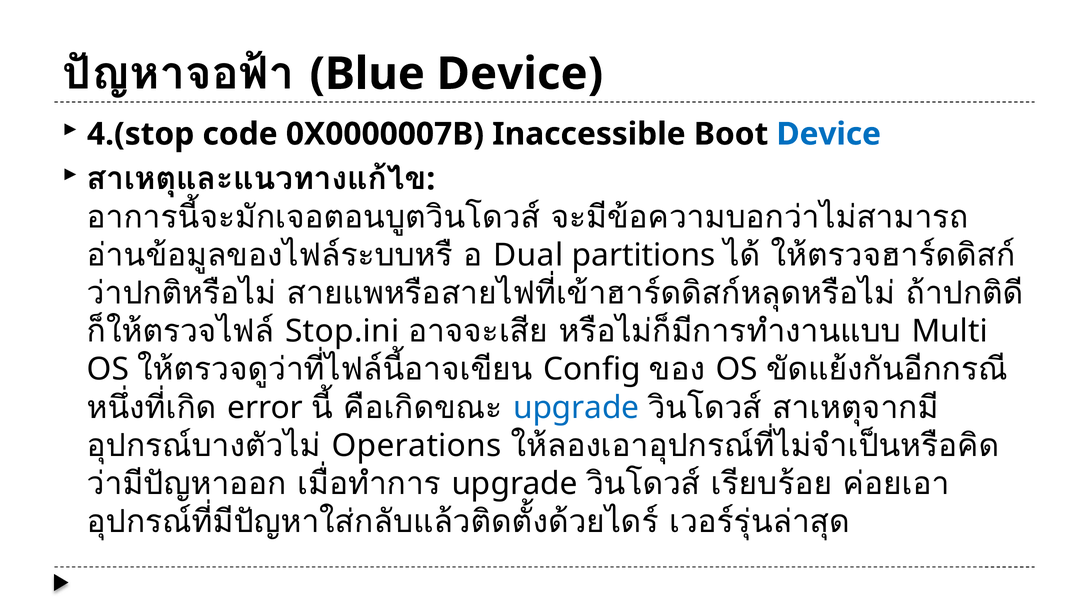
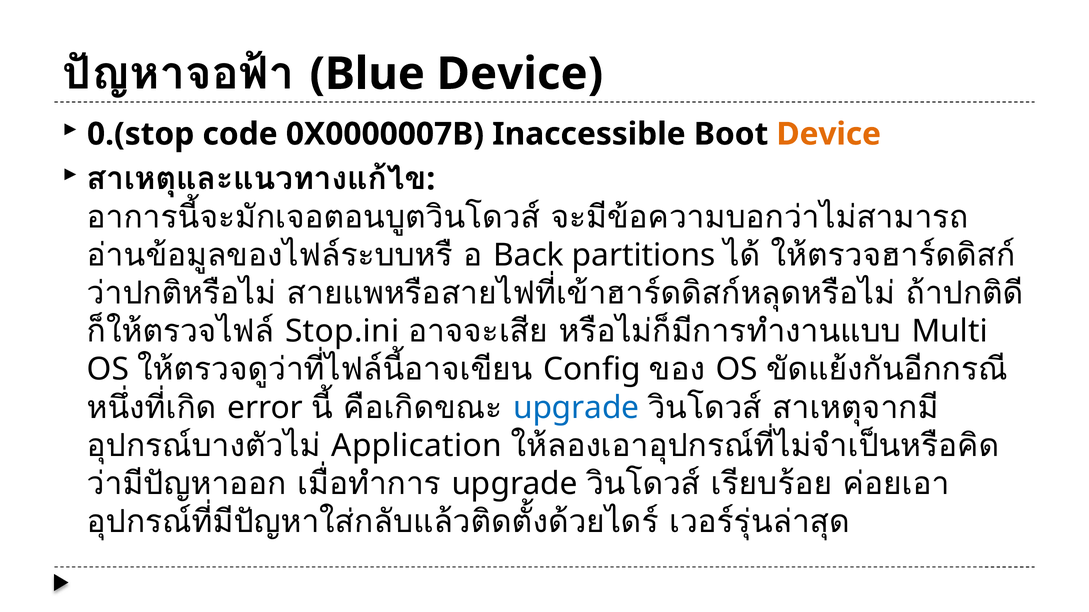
4.(stop: 4.(stop -> 0.(stop (141, 134)
Device colour: blue -> orange (829, 134)
Dual: Dual -> Back (529, 255)
Operations: Operations -> Application (417, 446)
